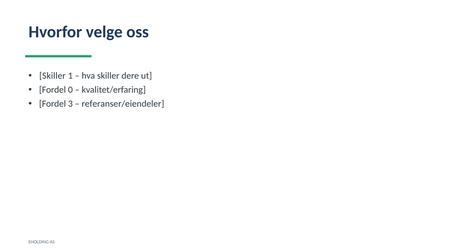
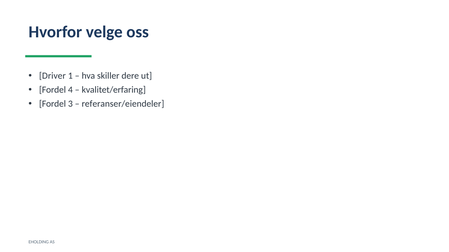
Skiller: Skiller -> Driver (52, 76)
0: 0 -> 4 (70, 90)
